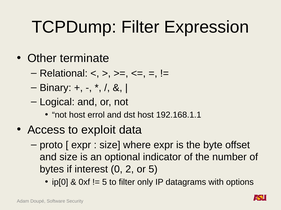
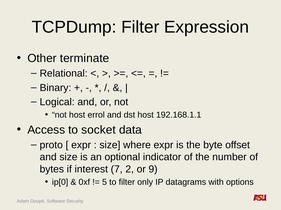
exploit: exploit -> socket (99, 130)
0: 0 -> 7 (117, 170)
or 5: 5 -> 9 (153, 170)
